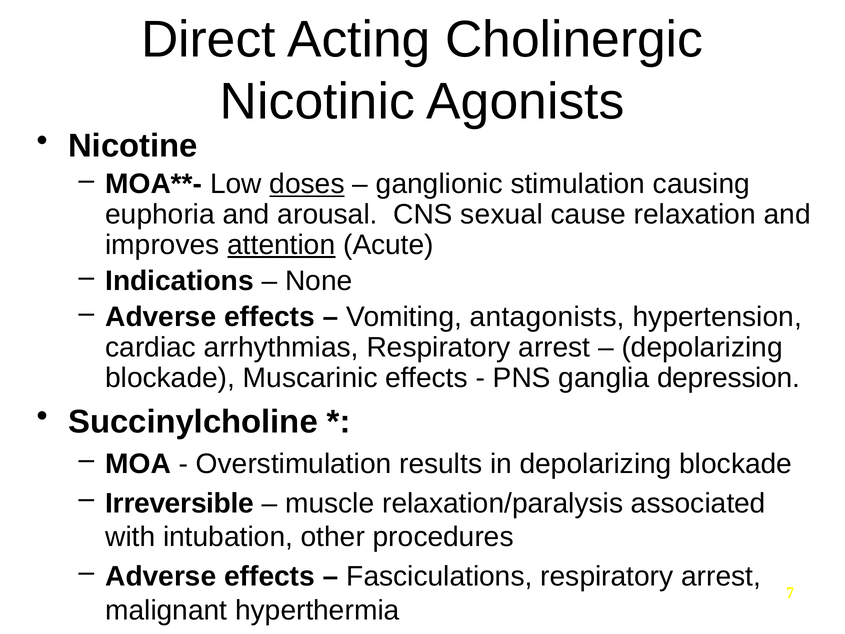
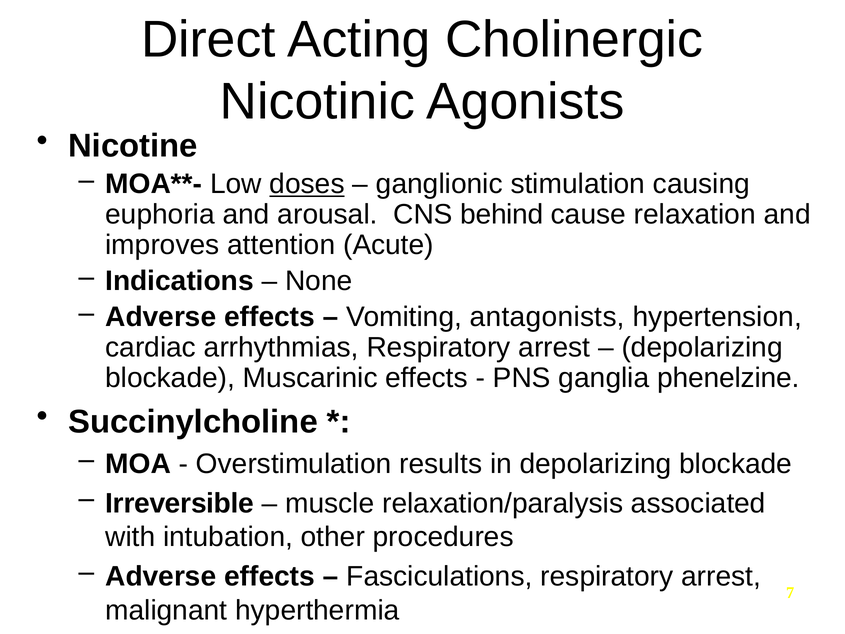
sexual: sexual -> behind (502, 214)
attention underline: present -> none (281, 245)
depression: depression -> phenelzine (728, 378)
